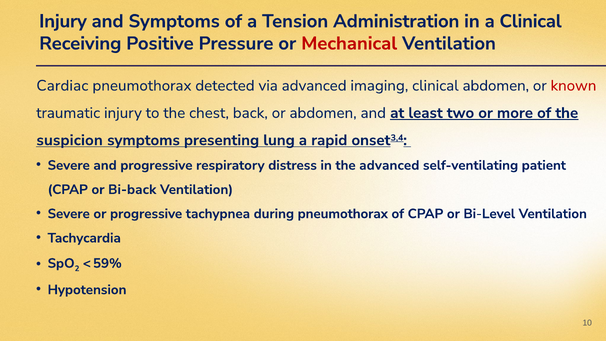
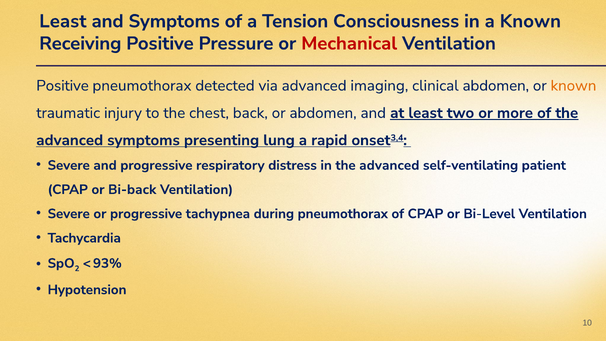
Injury: Injury -> Least (63, 21)
Administration: Administration -> Consciousness (396, 21)
a Clinical: Clinical -> Known (530, 21)
Cardiac: Cardiac -> Positive (63, 86)
known colour: red -> orange (573, 86)
suspicion: suspicion -> advanced (70, 140)
59%: 59% -> 93% (107, 263)
